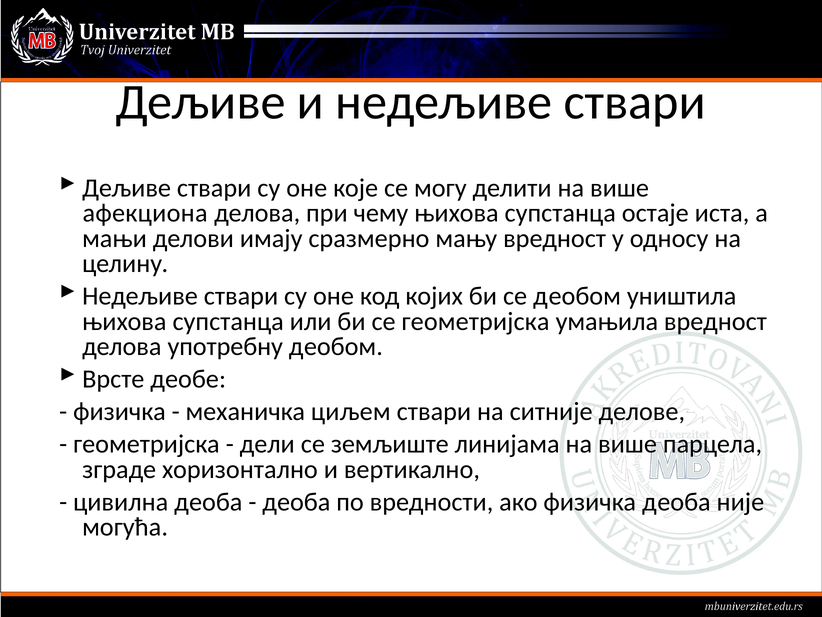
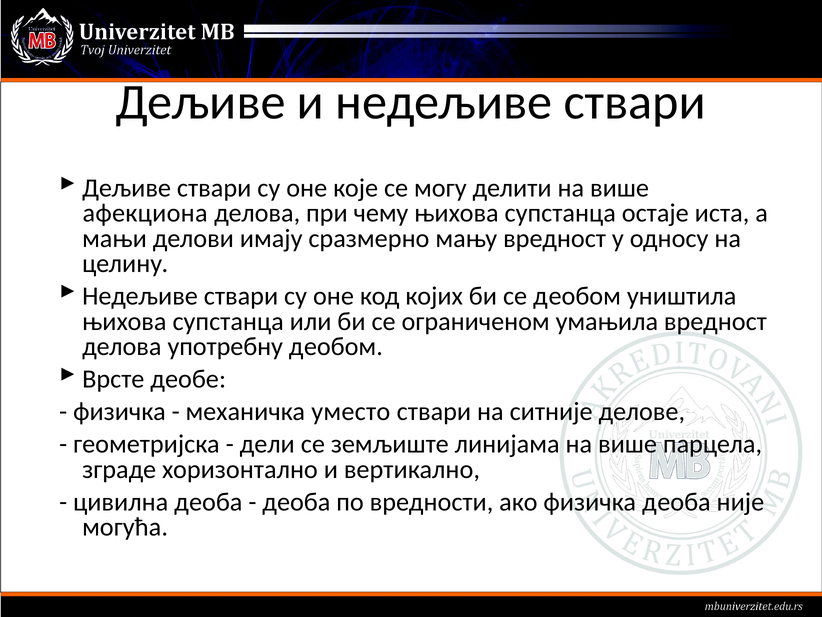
се геометријска: геометријска -> ограниченом (476, 321)
циљем: циљем -> уместо (351, 411)
